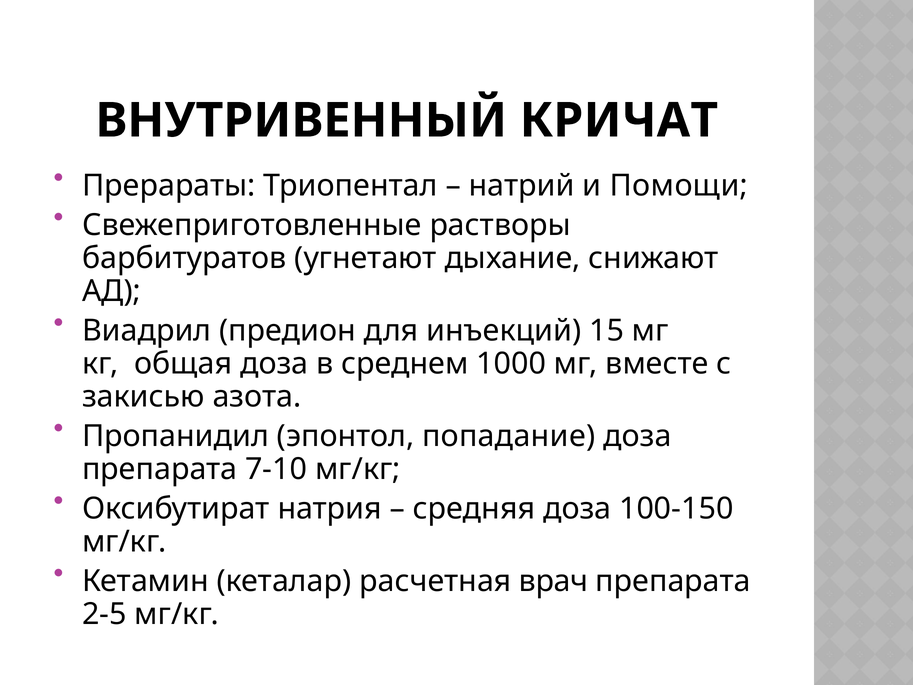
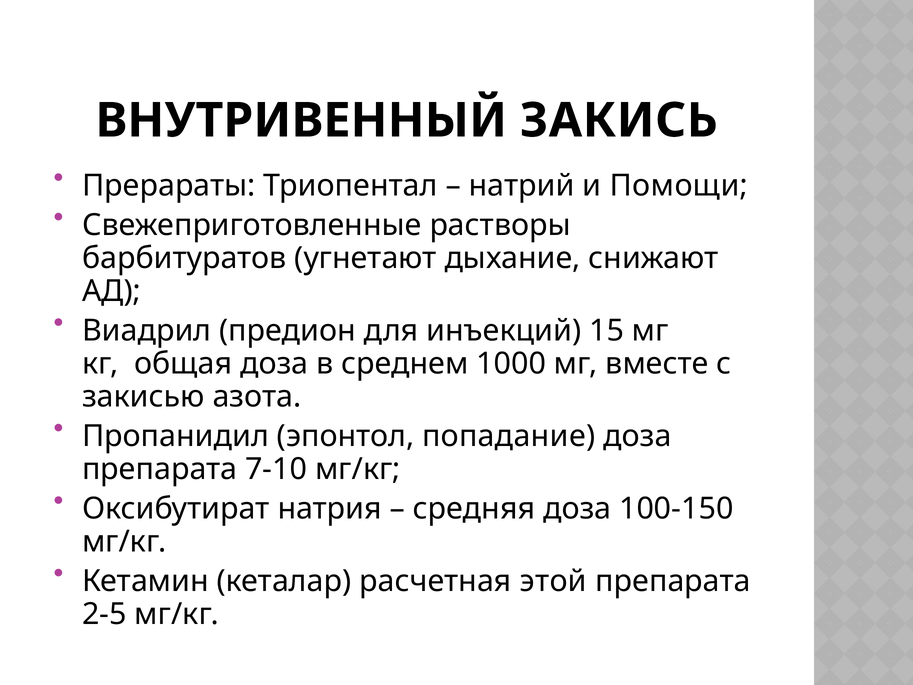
КРИЧАТ: КРИЧАТ -> ЗАКИСЬ (619, 121)
врач: врач -> этой (553, 581)
